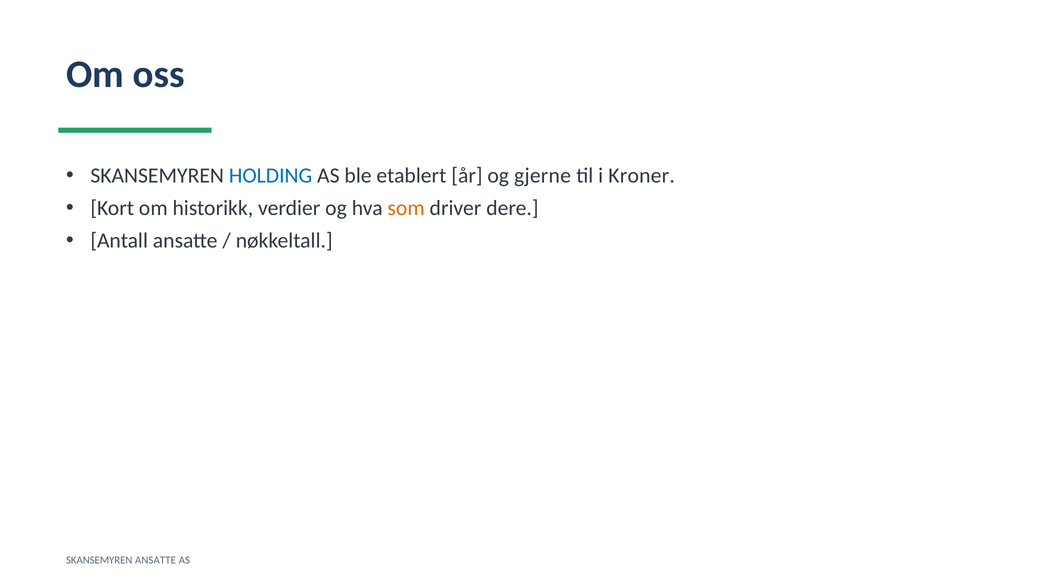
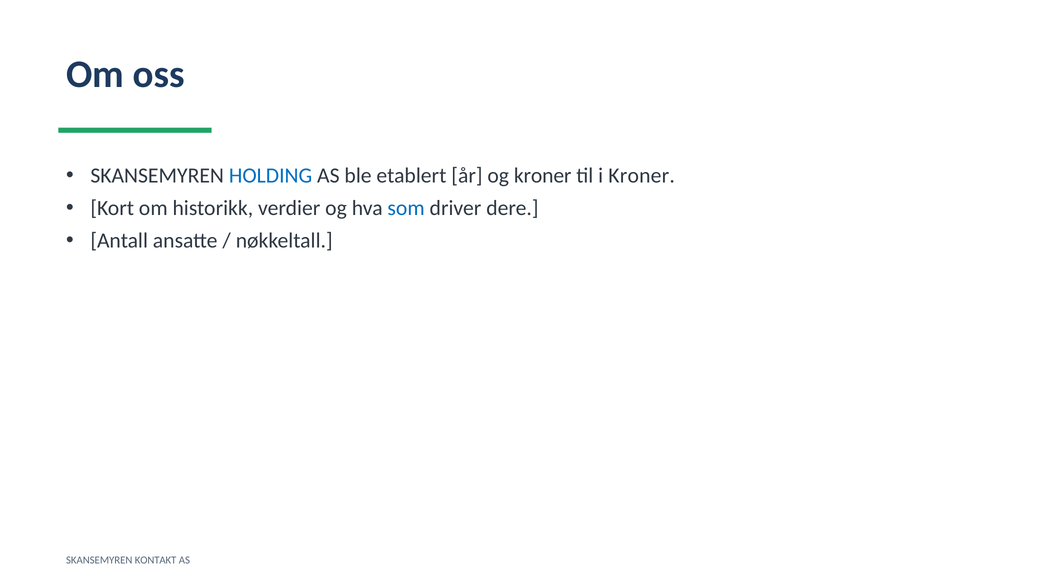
og gjerne: gjerne -> kroner (543, 176)
som colour: orange -> blue (406, 208)
SKANSEMYREN ANSATTE: ANSATTE -> KONTAKT (156, 560)
